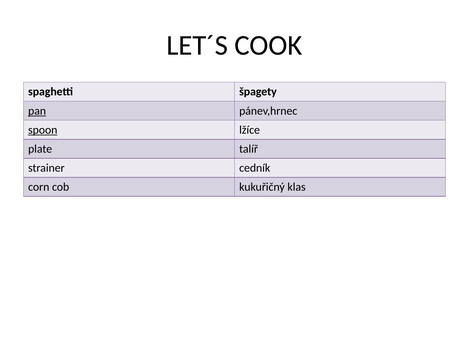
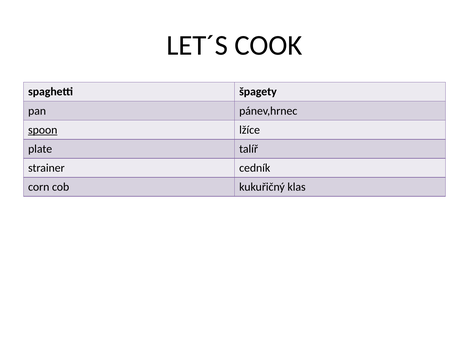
pan underline: present -> none (37, 111)
